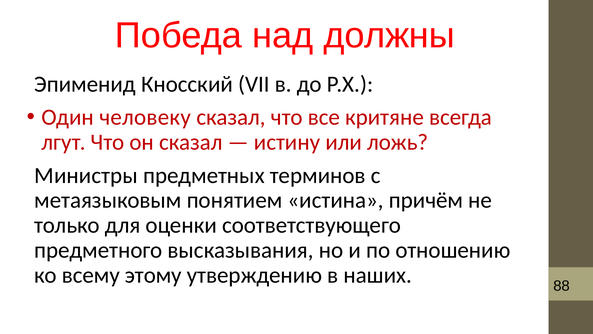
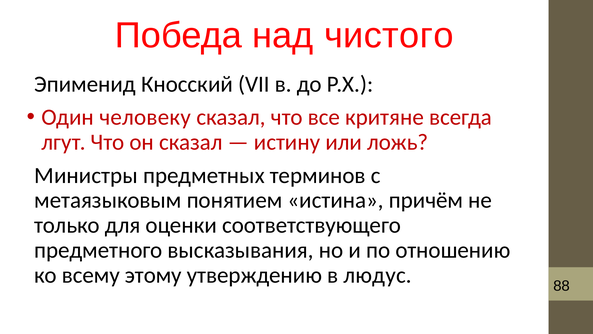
должны: должны -> чистого (389, 36)
наших: наших -> людус (378, 275)
